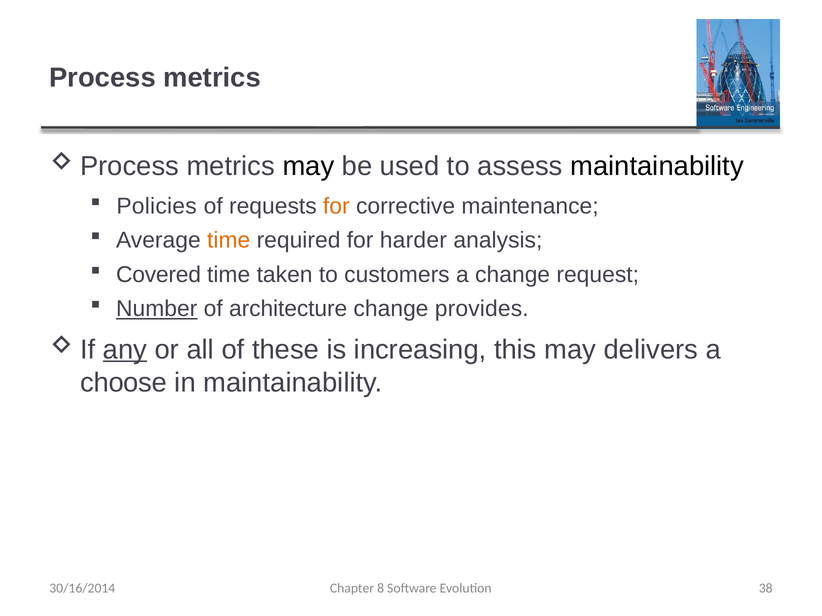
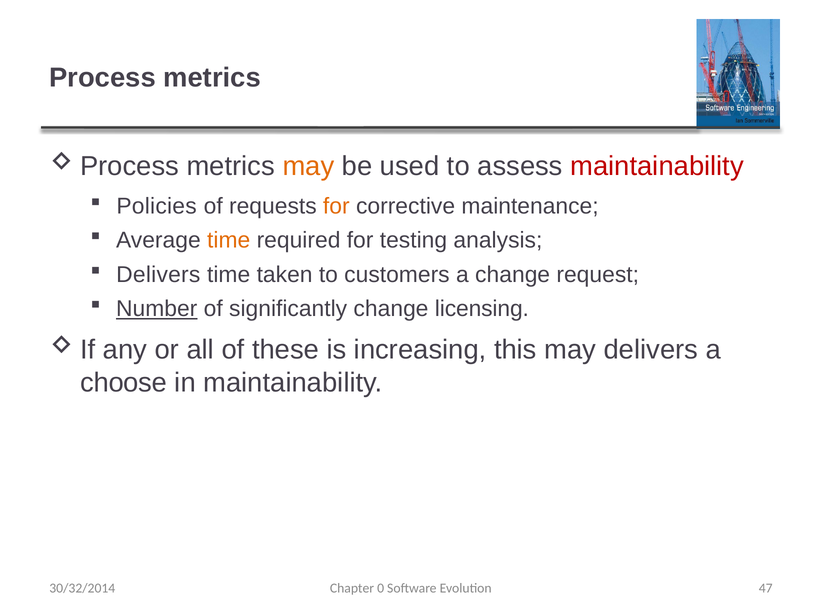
may colour: black -> orange (308, 166)
maintainability colour: black -> red (657, 166)
harder: harder -> testing (413, 241)
Covered: Covered -> Delivers (158, 275)
architecture: architecture -> significantly (288, 309)
provides: provides -> licensing (482, 309)
any underline: present -> none (125, 350)
8: 8 -> 0 (381, 589)
38: 38 -> 47 (766, 589)
30/16/2014: 30/16/2014 -> 30/32/2014 (82, 589)
